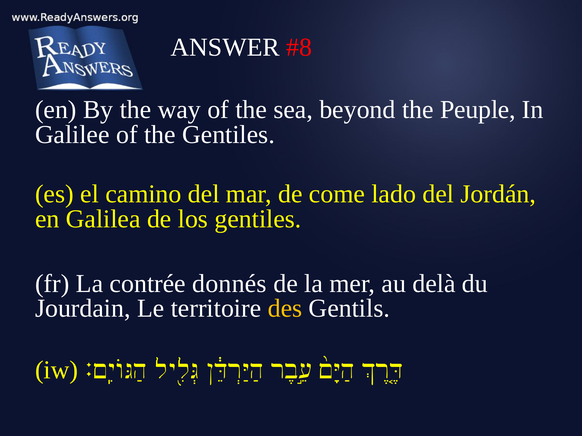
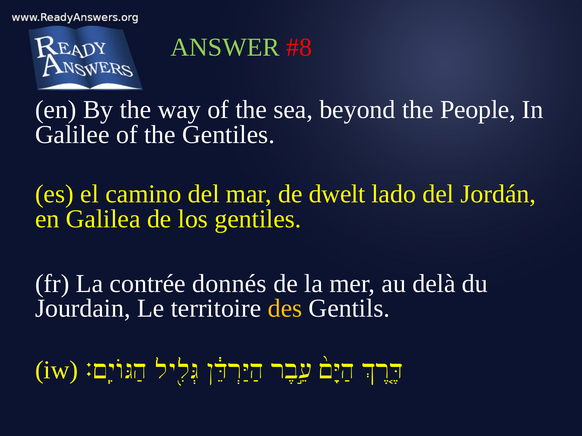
ANSWER colour: white -> light green (225, 47)
Peuple: Peuple -> People (478, 110)
come: come -> dwelt (337, 194)
